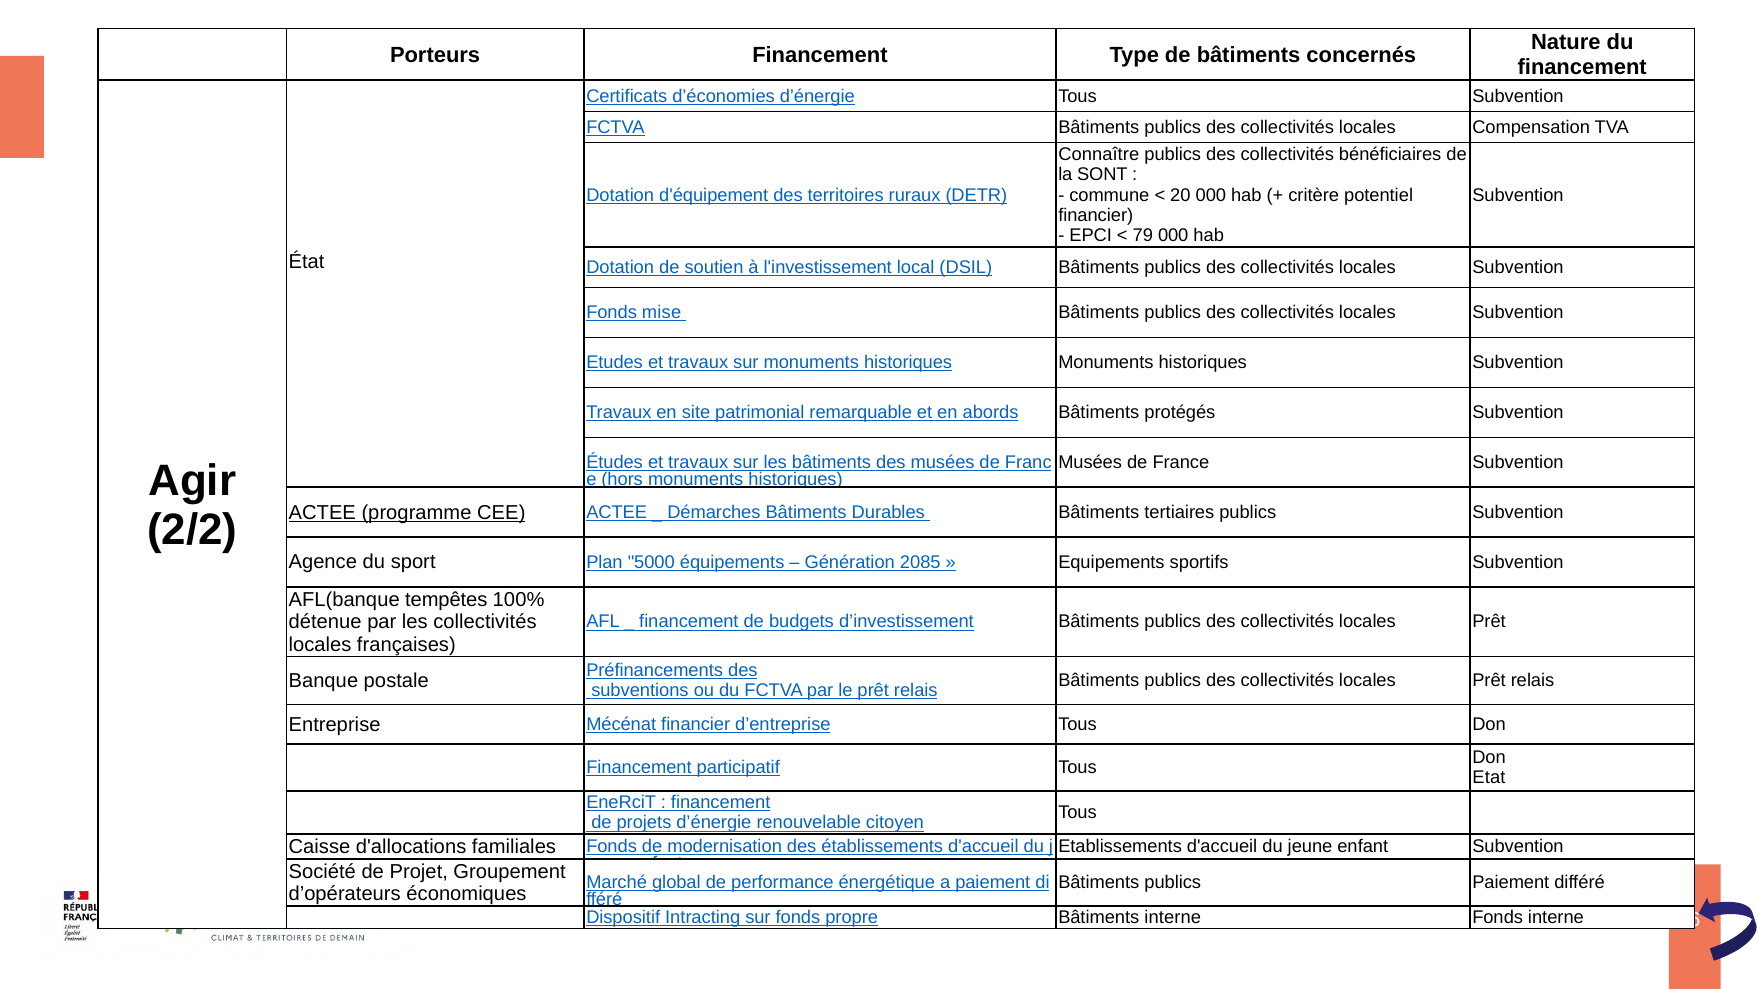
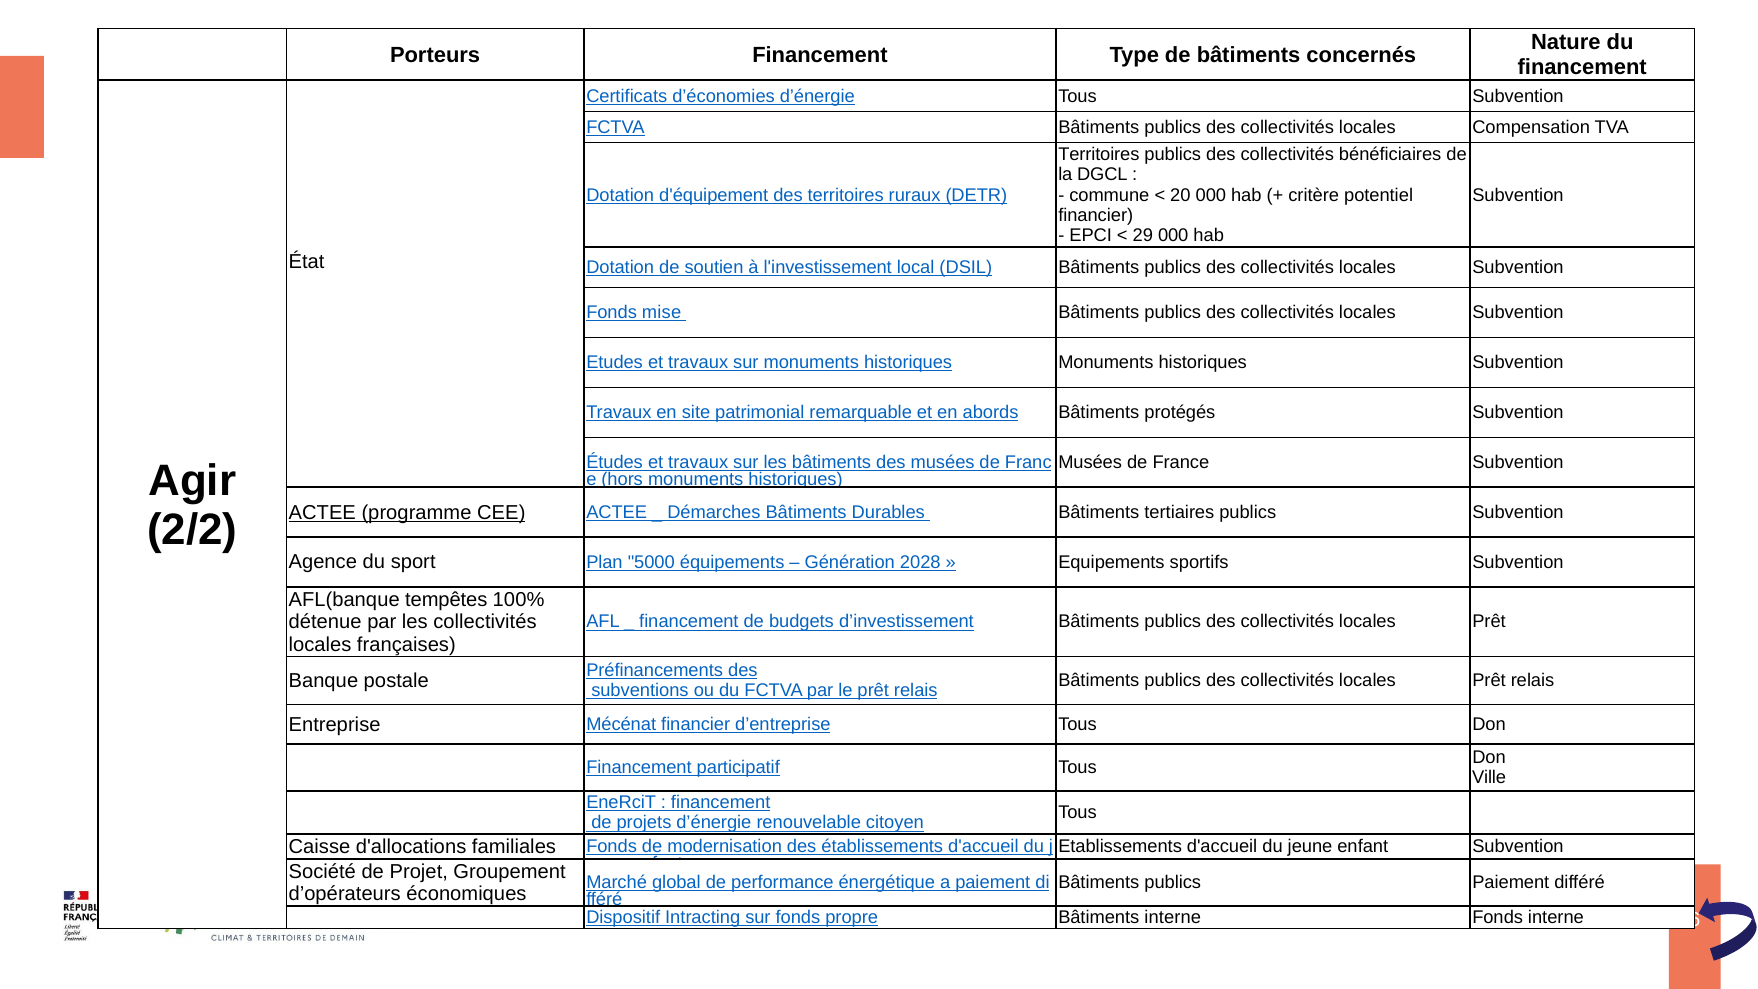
Connaître: Connaître -> Territoires (1099, 154)
SONT: SONT -> DGCL (1102, 175)
79: 79 -> 29 (1143, 236)
2085: 2085 -> 2028 (920, 562)
Etat: Etat -> Ville (1489, 778)
